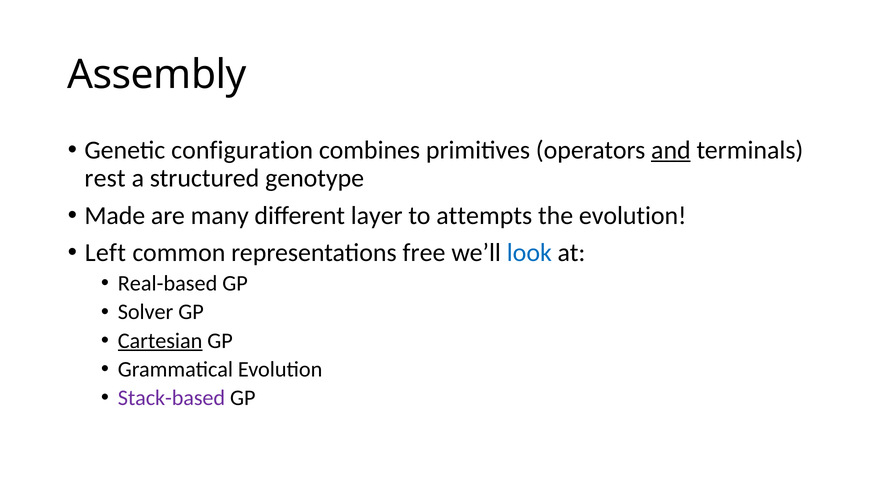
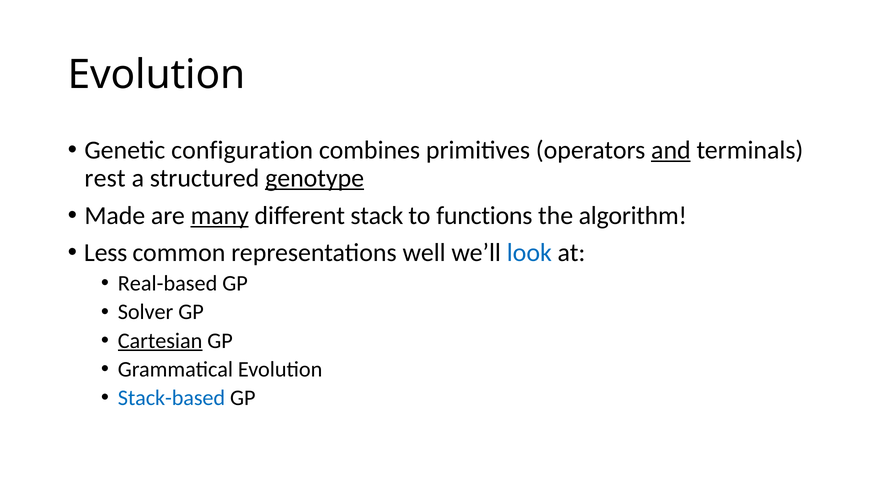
Assembly: Assembly -> Evolution (157, 75)
genotype underline: none -> present (315, 178)
many underline: none -> present (220, 216)
layer: layer -> stack (377, 216)
attempts: attempts -> functions (484, 216)
the evolution: evolution -> algorithm (633, 216)
Left: Left -> Less (106, 253)
free: free -> well (424, 253)
Stack-based colour: purple -> blue (171, 398)
